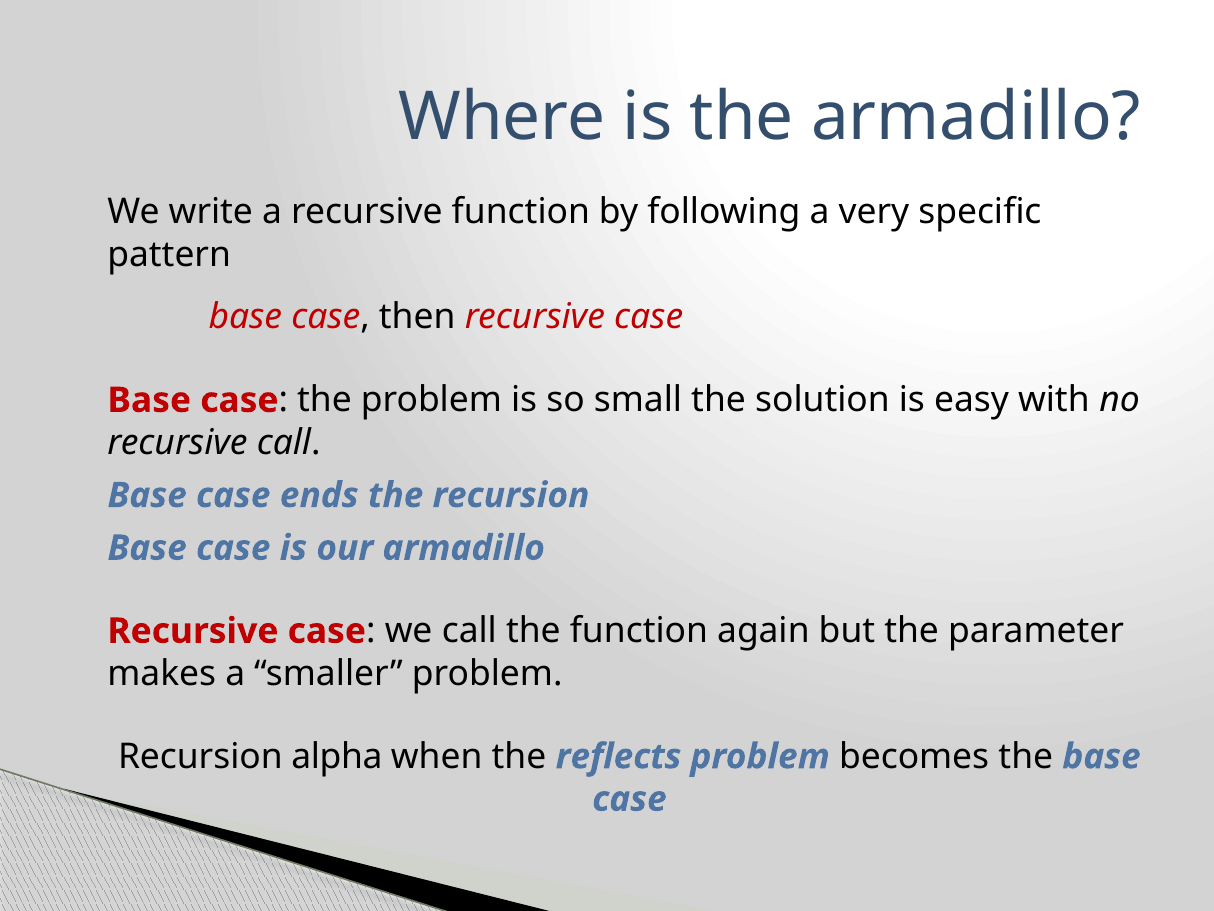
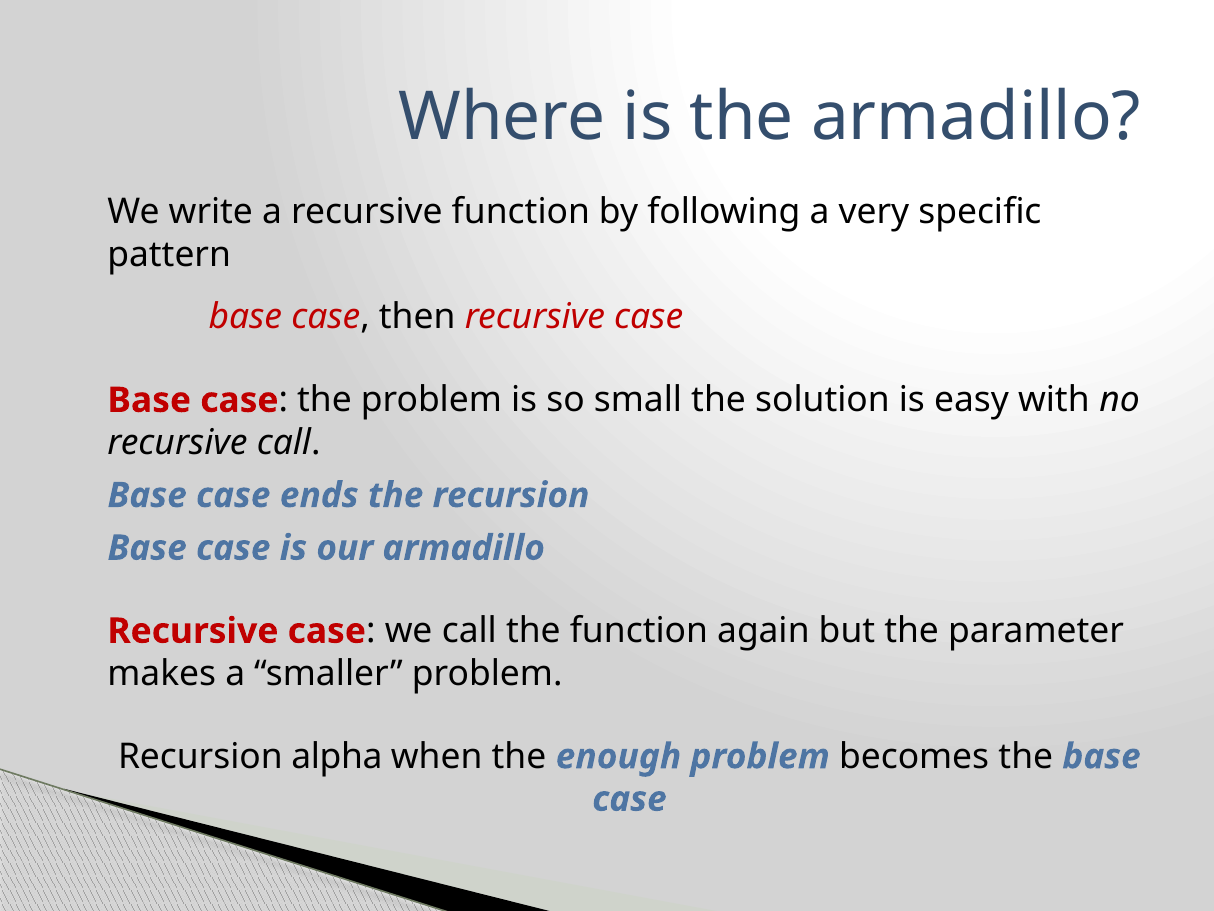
reflects: reflects -> enough (618, 756)
